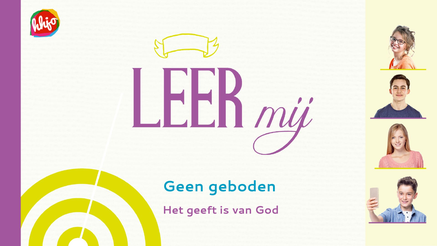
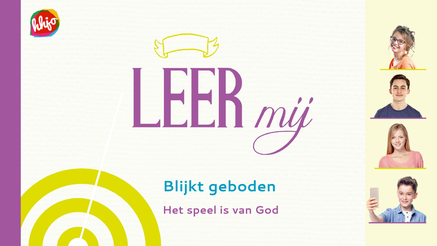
Geen: Geen -> Blijkt (183, 186)
geeft: geeft -> speel (202, 210)
